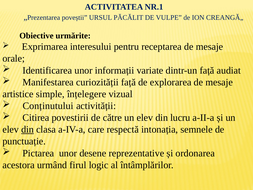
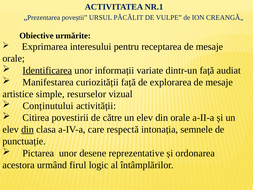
Identificarea underline: none -> present (47, 70)
înțelegere: înțelegere -> resurselor (87, 94)
din lucru: lucru -> orale (180, 118)
